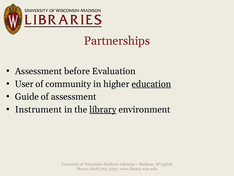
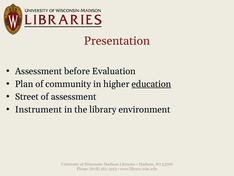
Partnerships: Partnerships -> Presentation (117, 41)
User: User -> Plan (24, 84)
Guide: Guide -> Street (27, 97)
library underline: present -> none (103, 109)
